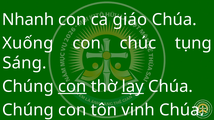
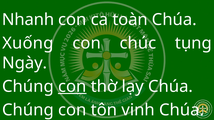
giáo: giáo -> toàn (130, 20)
Sáng: Sáng -> Ngày (25, 63)
lạy underline: present -> none (133, 87)
